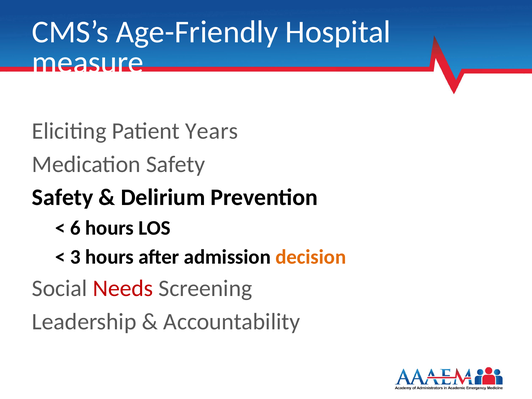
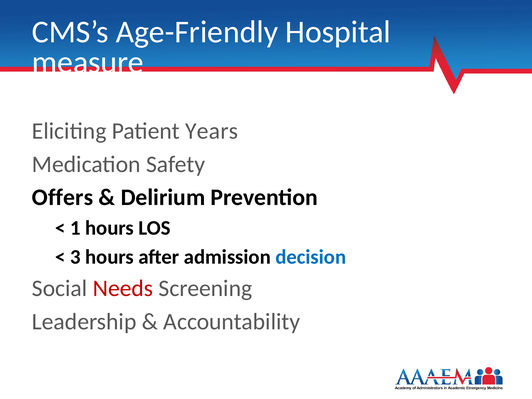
Safety: Safety -> Offers (63, 197)
6: 6 -> 1 (75, 228)
decision colour: orange -> blue (311, 257)
